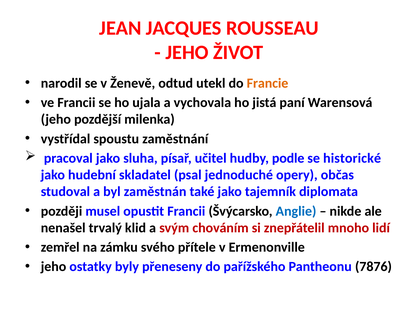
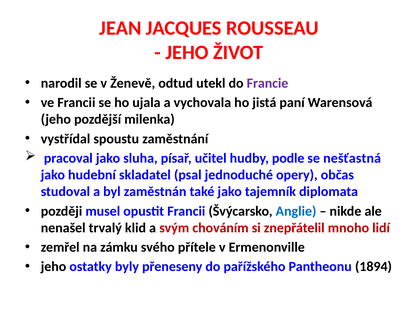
Francie colour: orange -> purple (268, 83)
historické: historické -> nešťastná (352, 159)
7876: 7876 -> 1894 (373, 267)
